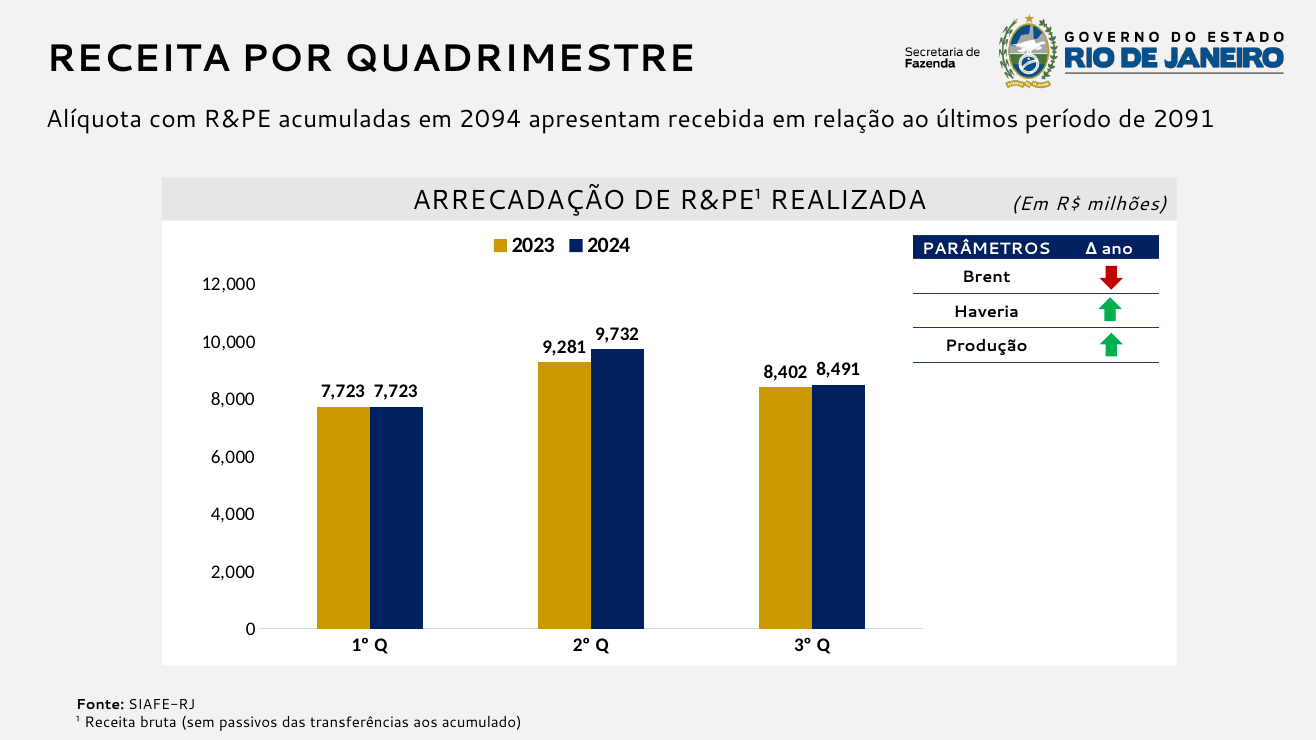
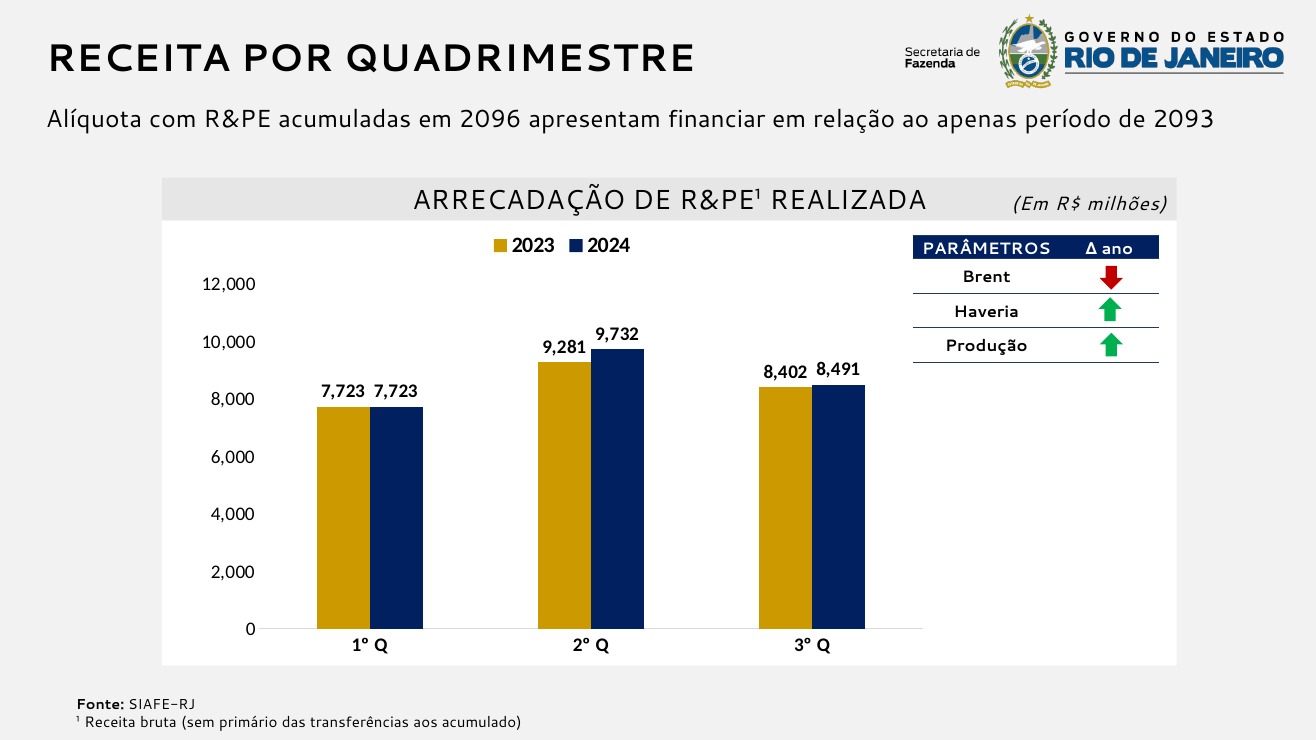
2094: 2094 -> 2096 (490, 119)
recebida: recebida -> financiar (717, 119)
últimos: últimos -> apenas (977, 119)
2091: 2091 -> 2093 (1184, 119)
passivos: passivos -> primário (248, 722)
